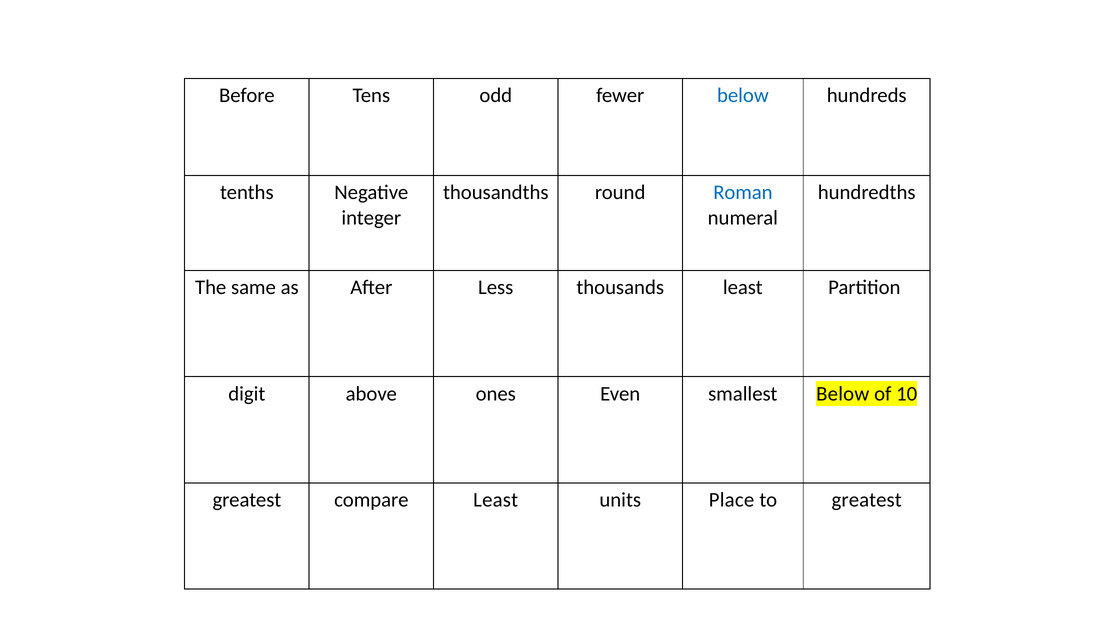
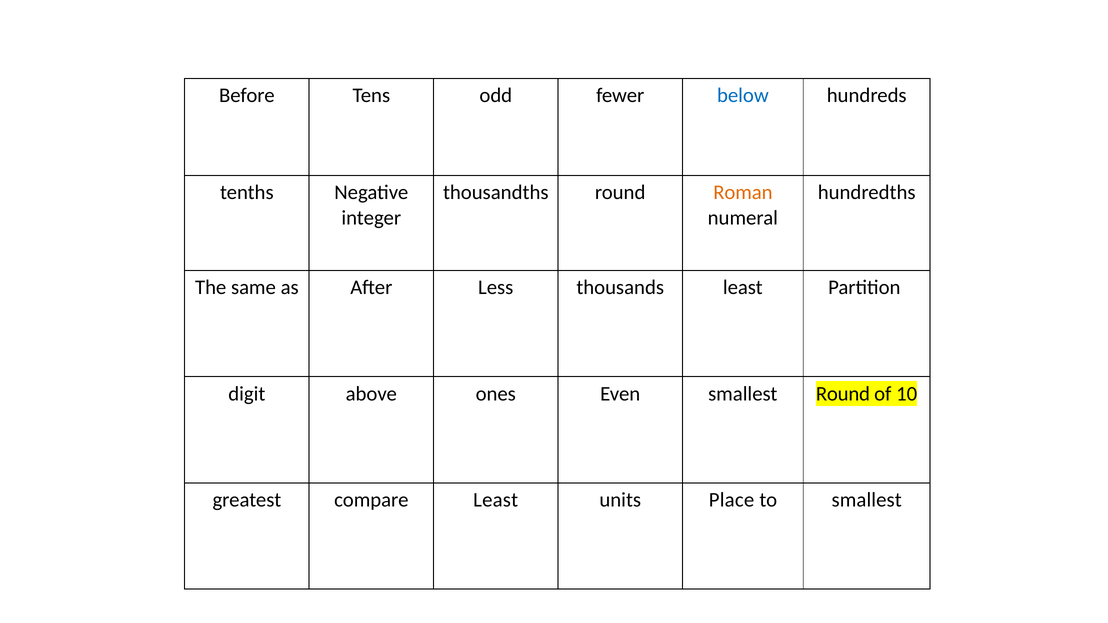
Roman colour: blue -> orange (743, 193)
smallest Below: Below -> Round (843, 394)
to greatest: greatest -> smallest (867, 500)
